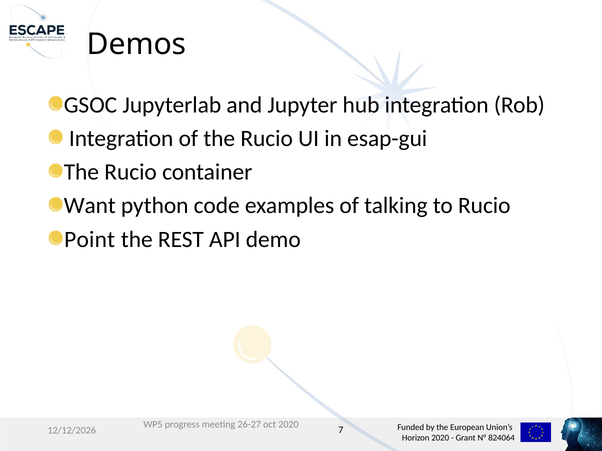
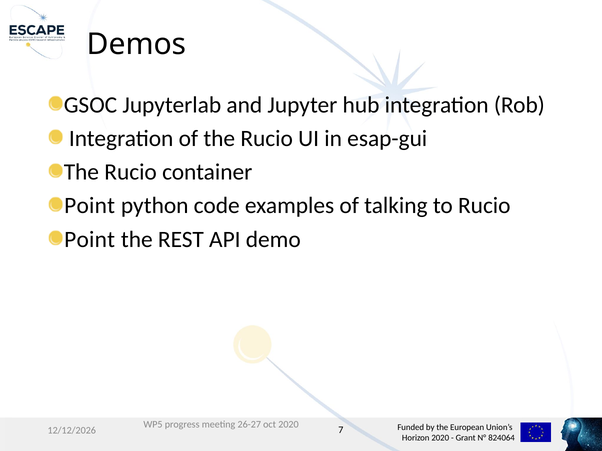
Want: Want -> Point (90, 206)
